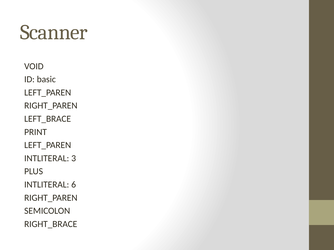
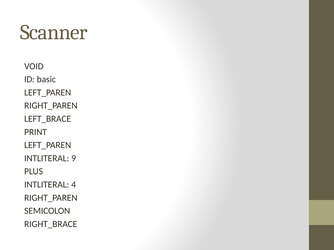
3: 3 -> 9 (74, 159)
6: 6 -> 4 (74, 185)
